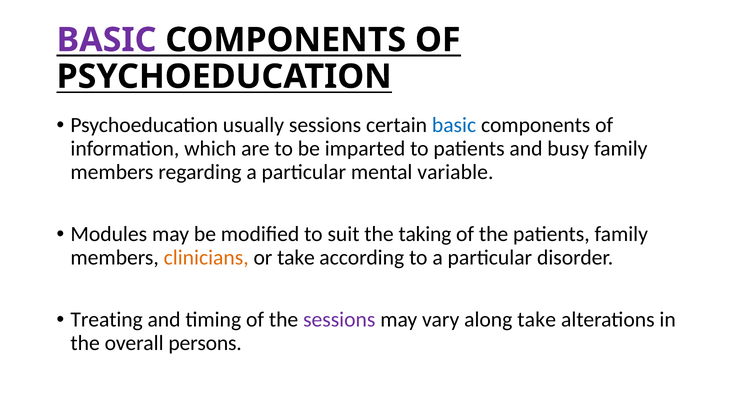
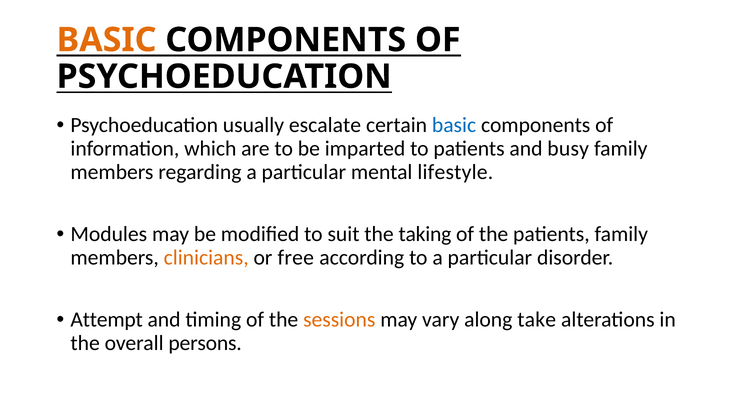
BASIC colour: purple -> orange (107, 40)
usually sessions: sessions -> escalate (325, 125)
variable: variable -> lifestyle (455, 172)
or take: take -> free (296, 258)
Treating: Treating -> Attempt (107, 320)
sessions colour: purple -> orange (339, 320)
